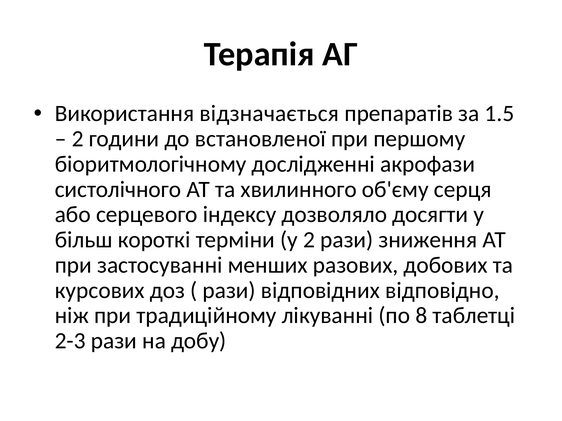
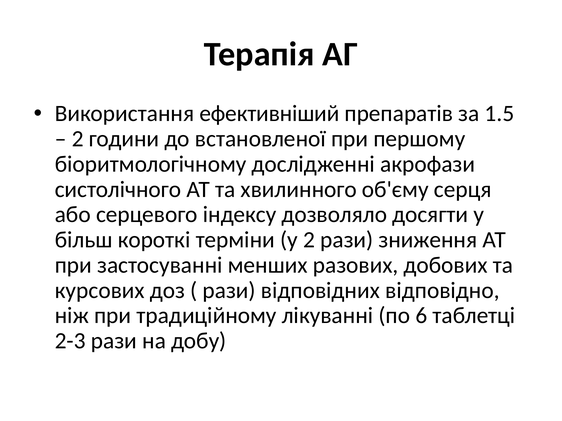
відзначається: відзначається -> ефективніший (269, 114)
8: 8 -> 6 (421, 316)
